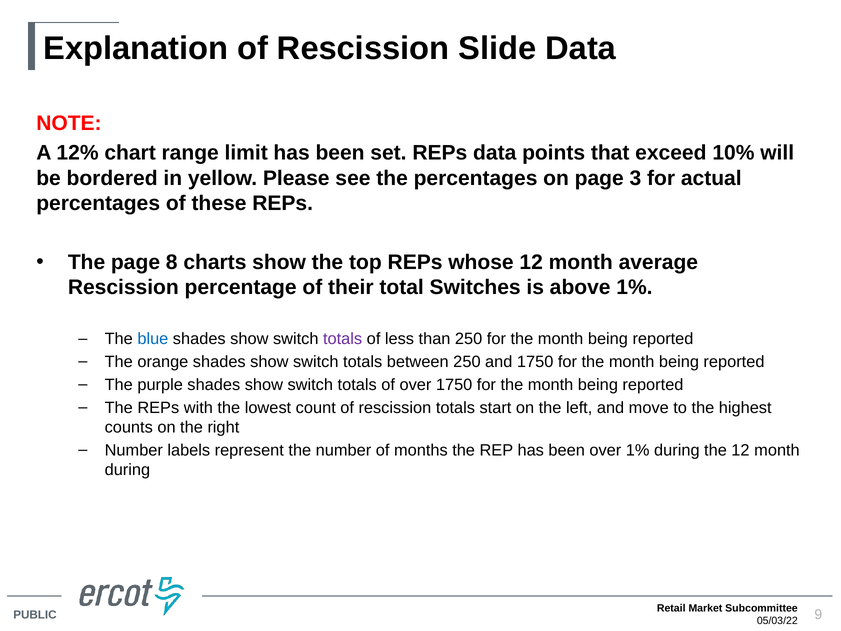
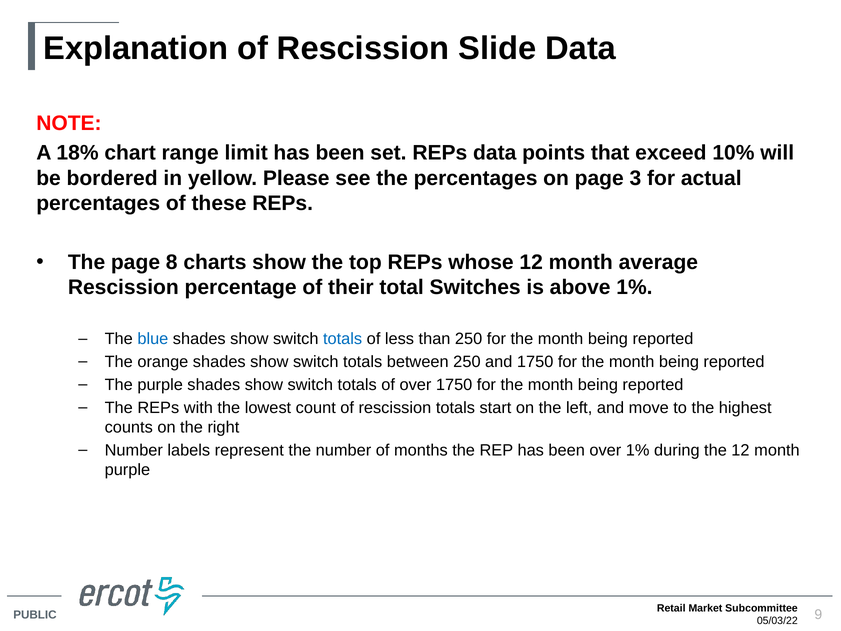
12%: 12% -> 18% (78, 153)
totals colour: purple -> blue (343, 339)
during: during -> purple (127, 470)
